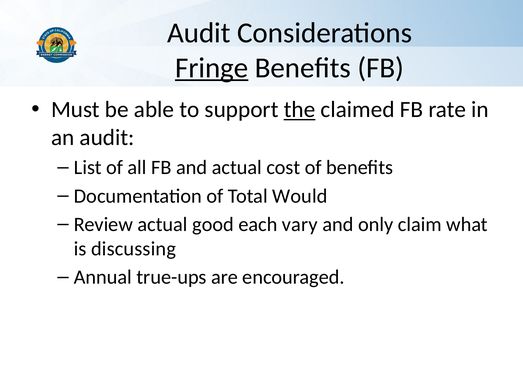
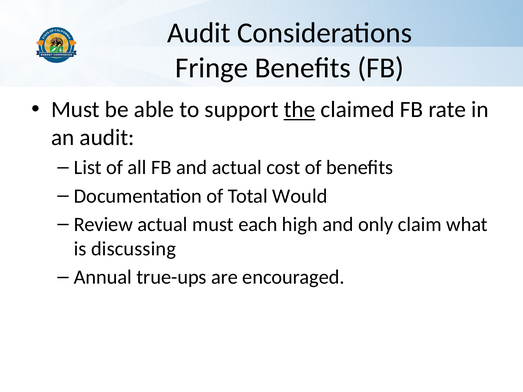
Fringe underline: present -> none (212, 68)
actual good: good -> must (213, 225)
vary: vary -> high (300, 225)
